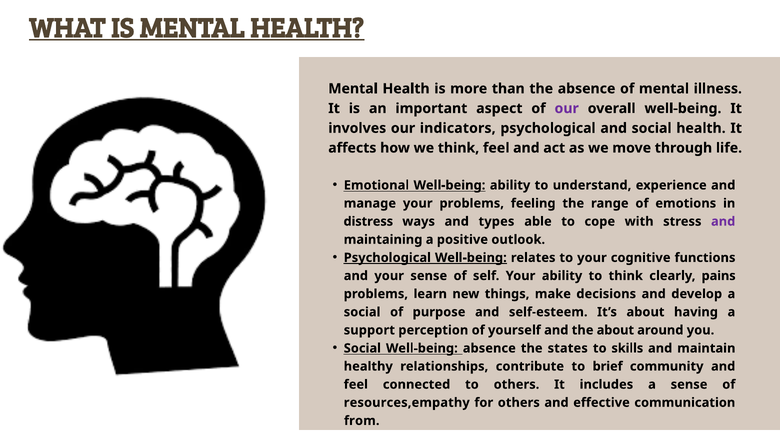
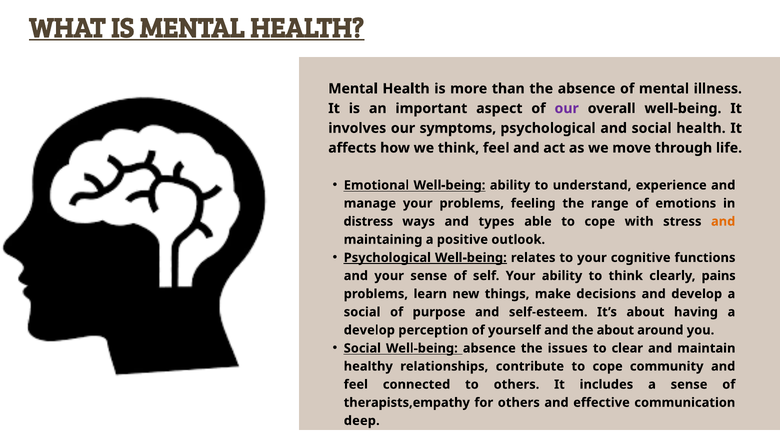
indicators: indicators -> symptoms (458, 128)
and colour: purple -> orange (723, 221)
support: support -> develop (369, 330)
states: states -> issues (568, 348)
skills: skills -> clear (627, 348)
contribute to brief: brief -> cope (608, 366)
resources,empathy: resources,empathy -> therapists,empathy (407, 402)
from: from -> deep (362, 420)
